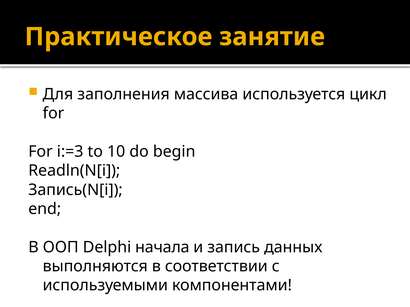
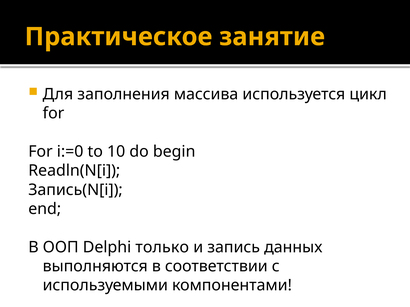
i:=3: i:=3 -> i:=0 (70, 152)
начала: начала -> только (162, 248)
